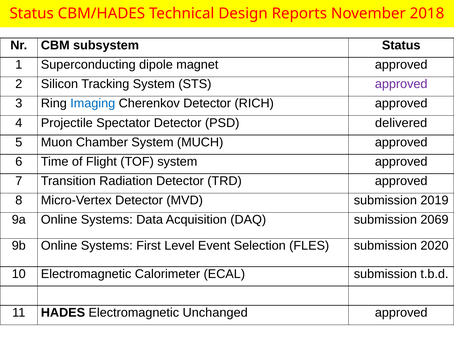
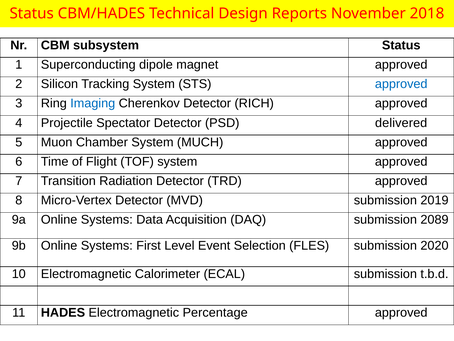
approved colour: purple -> blue (401, 84)
2069: 2069 -> 2089 (434, 219)
Unchanged: Unchanged -> Percentage (215, 312)
